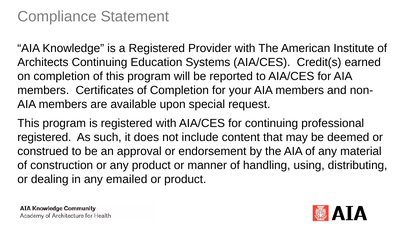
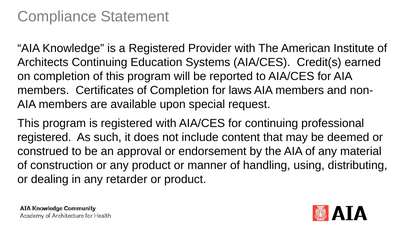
your: your -> laws (240, 90)
emailed: emailed -> retarder (127, 179)
